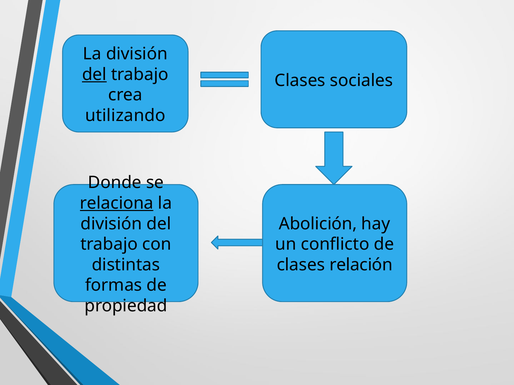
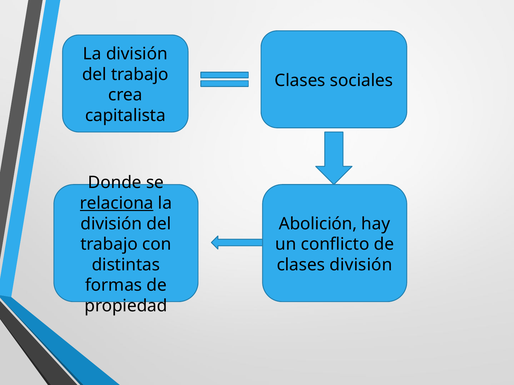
del underline: present -> none (94, 75)
utilizando: utilizando -> capitalista (125, 116)
clases relación: relación -> división (361, 265)
